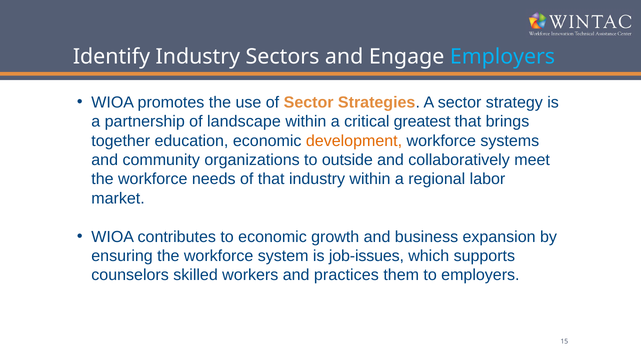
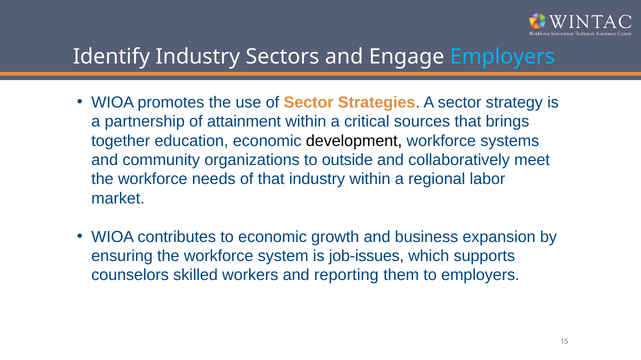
landscape: landscape -> attainment (244, 122)
greatest: greatest -> sources (422, 122)
development colour: orange -> black (354, 141)
practices: practices -> reporting (346, 276)
